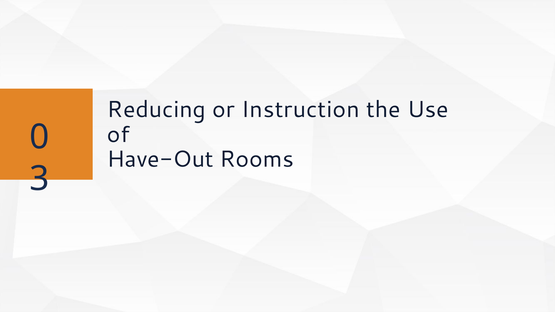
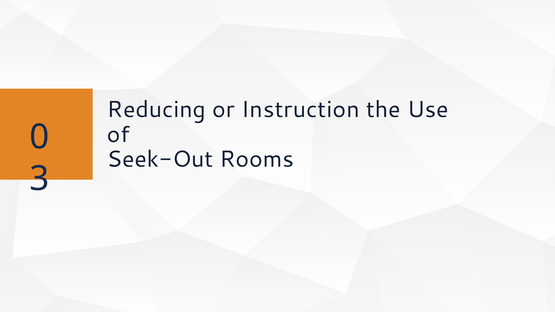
Have-Out: Have-Out -> Seek-Out (160, 159)
